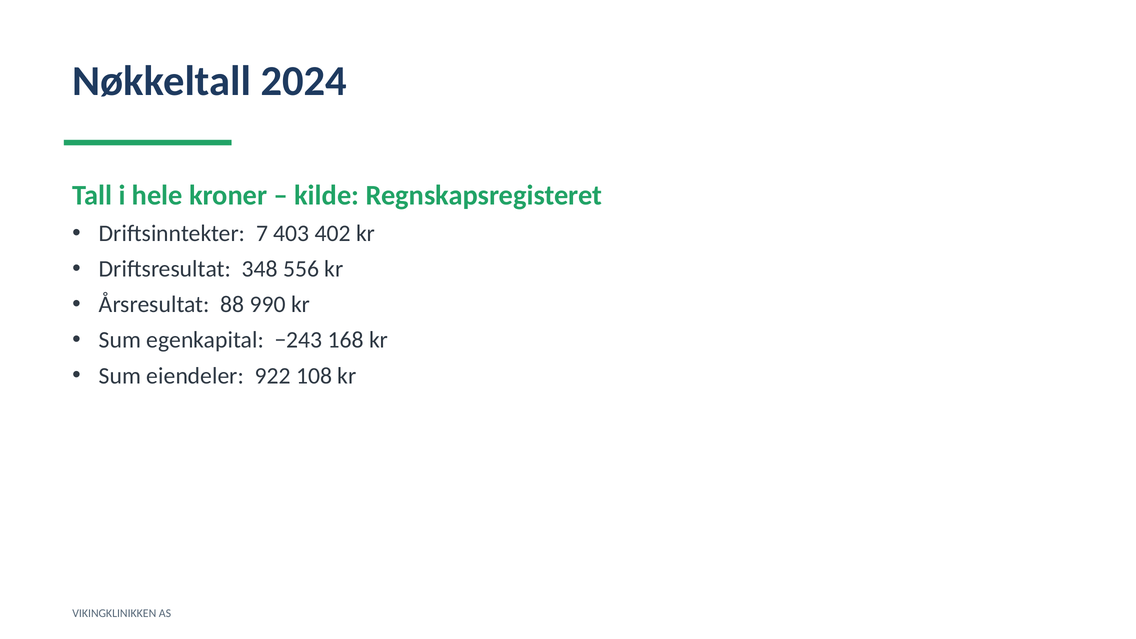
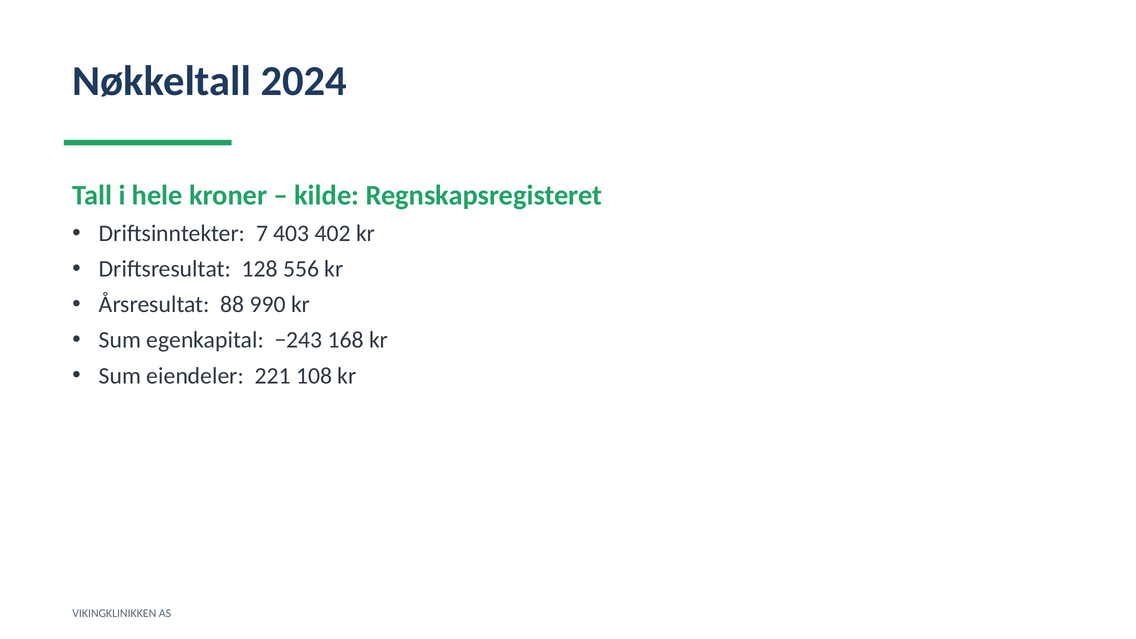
348: 348 -> 128 (260, 269)
922: 922 -> 221 (273, 376)
